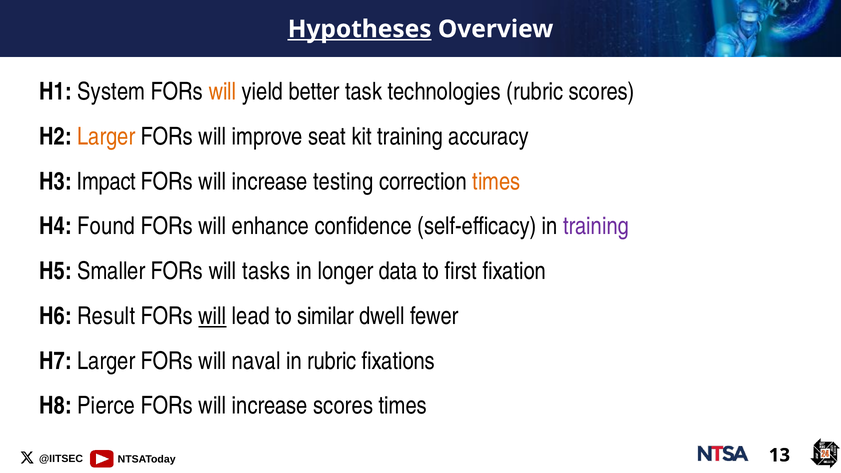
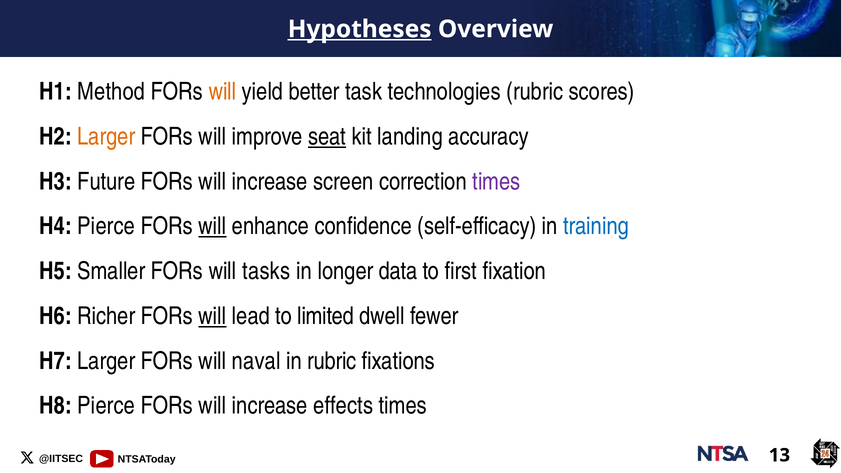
System: System -> Method (111, 92)
seat underline: none -> present (327, 137)
kit training: training -> landing (410, 137)
Impact: Impact -> Future (106, 182)
testing: testing -> screen (343, 182)
times colour: orange -> purple (496, 182)
H4 Found: Found -> Pierce (106, 226)
will underline: none -> present (212, 226)
training colour: purple -> blue (596, 226)
Result: Result -> Richer (106, 316)
similar: similar -> limited (326, 316)
increase scores: scores -> effects (343, 406)
